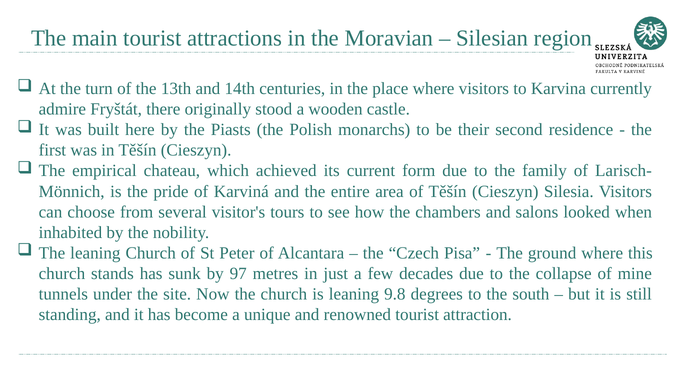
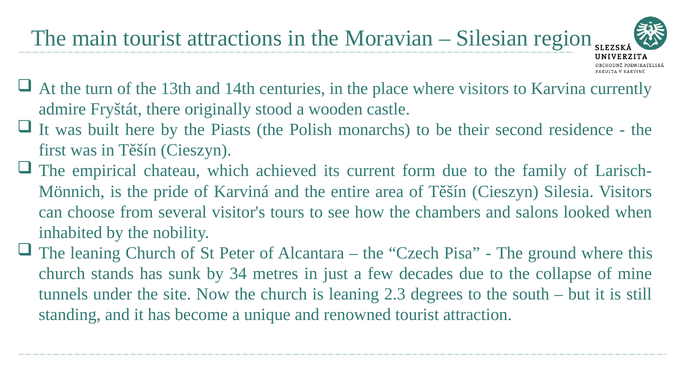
97: 97 -> 34 (238, 273)
9.8: 9.8 -> 2.3 (395, 294)
